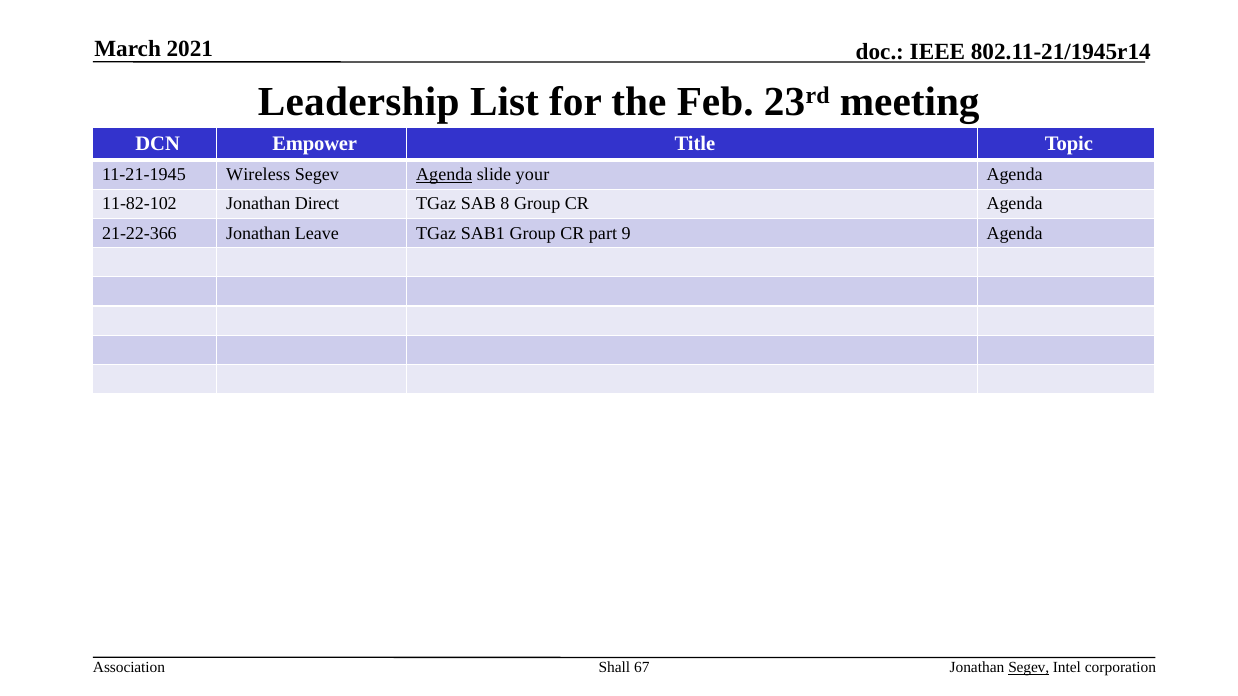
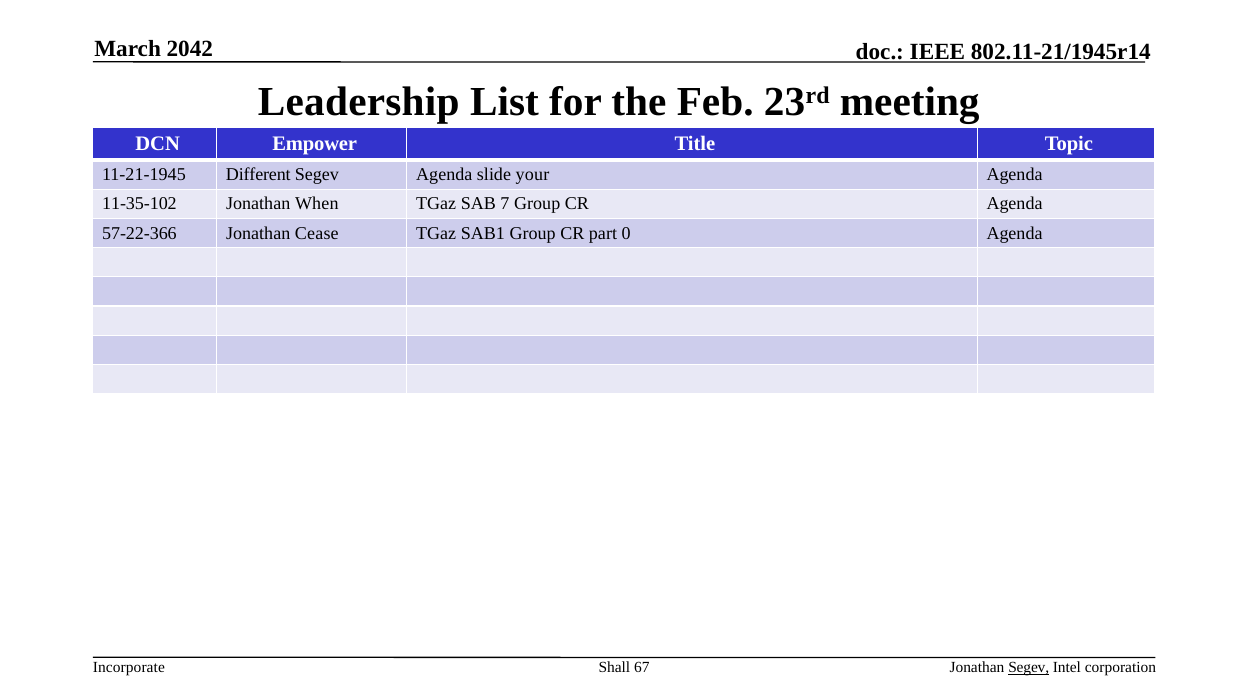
2021: 2021 -> 2042 (190, 49)
Wireless: Wireless -> Different (258, 175)
Agenda underline: present -> none (444, 175)
11-82-102: 11-82-102 -> 11-35-102 (139, 204)
Direct: Direct -> When (317, 204)
8: 8 -> 7 (505, 204)
21-22-366: 21-22-366 -> 57-22-366 (139, 233)
Leave: Leave -> Cease (317, 233)
9: 9 -> 0 (626, 233)
Association: Association -> Incorporate (129, 668)
